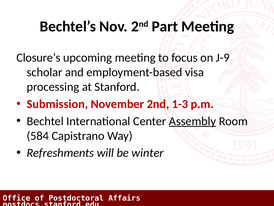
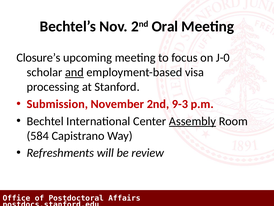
Part: Part -> Oral (165, 26)
J-9: J-9 -> J-0 (223, 57)
and underline: none -> present (74, 72)
1-3: 1-3 -> 9-3 (180, 104)
winter: winter -> review (148, 153)
